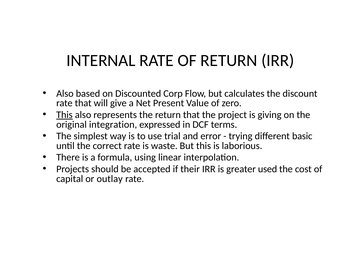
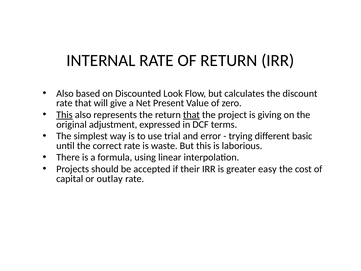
Corp: Corp -> Look (173, 93)
that underline: none -> present (191, 115)
integration: integration -> adjustment (113, 124)
used: used -> easy (267, 169)
